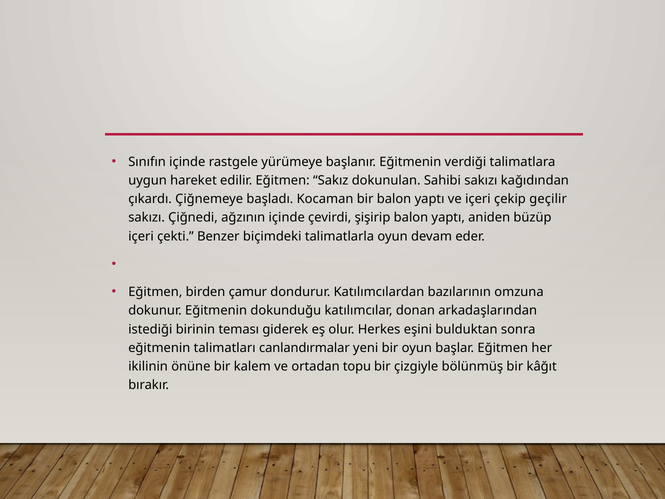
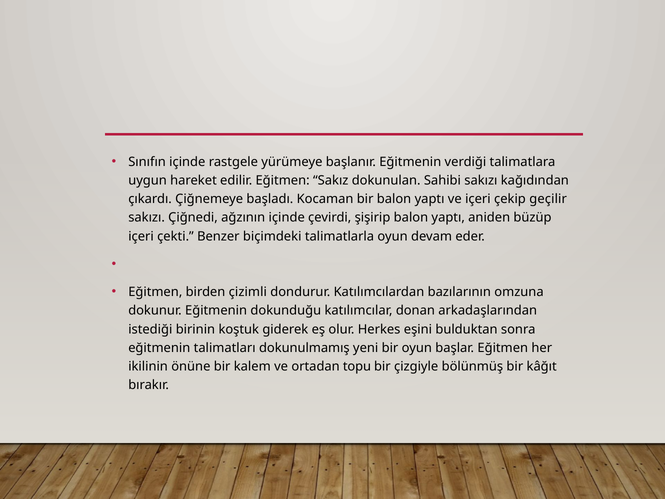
çamur: çamur -> çizimli (248, 292)
teması: teması -> koştuk (239, 329)
canlandırmalar: canlandırmalar -> dokunulmamış (304, 348)
